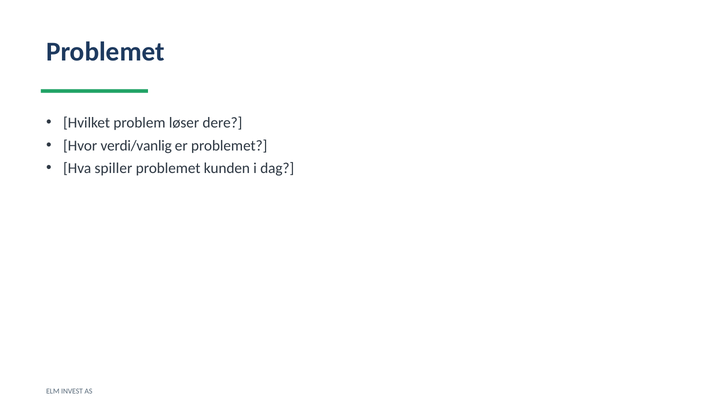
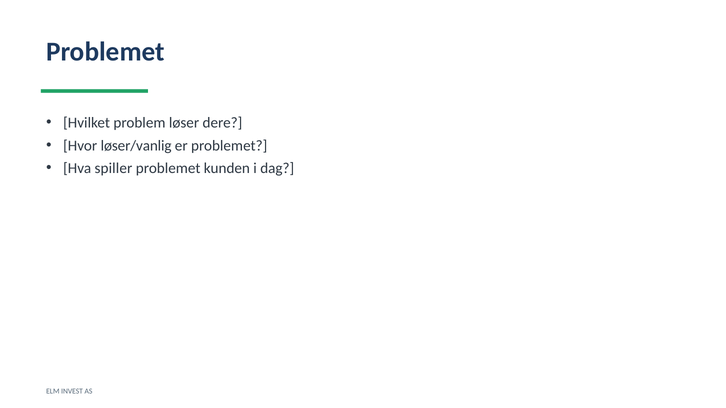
verdi/vanlig: verdi/vanlig -> løser/vanlig (136, 146)
